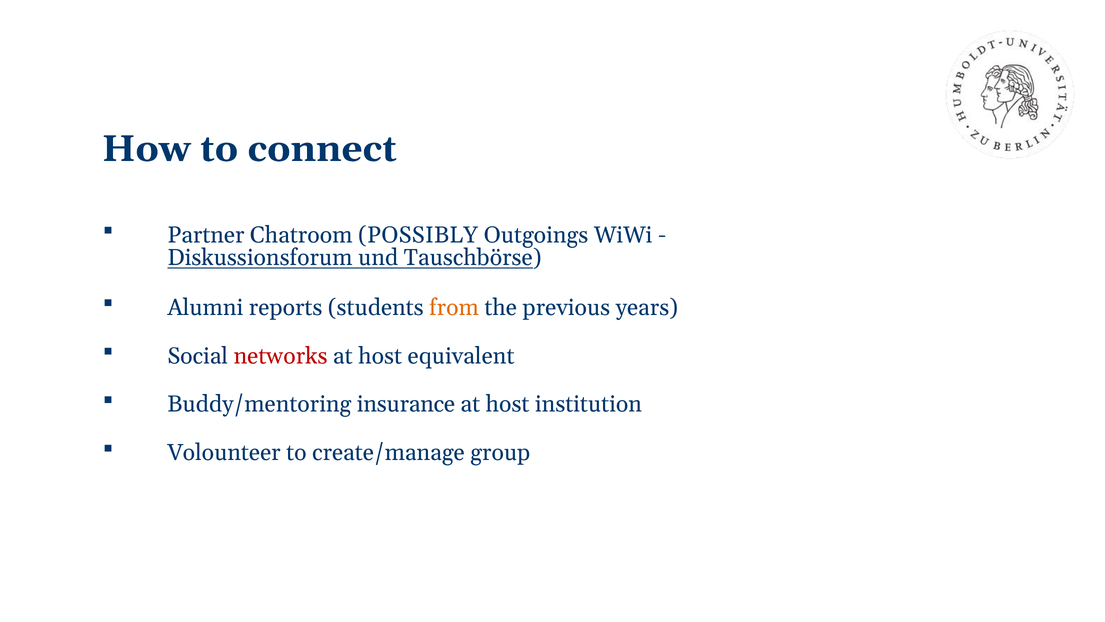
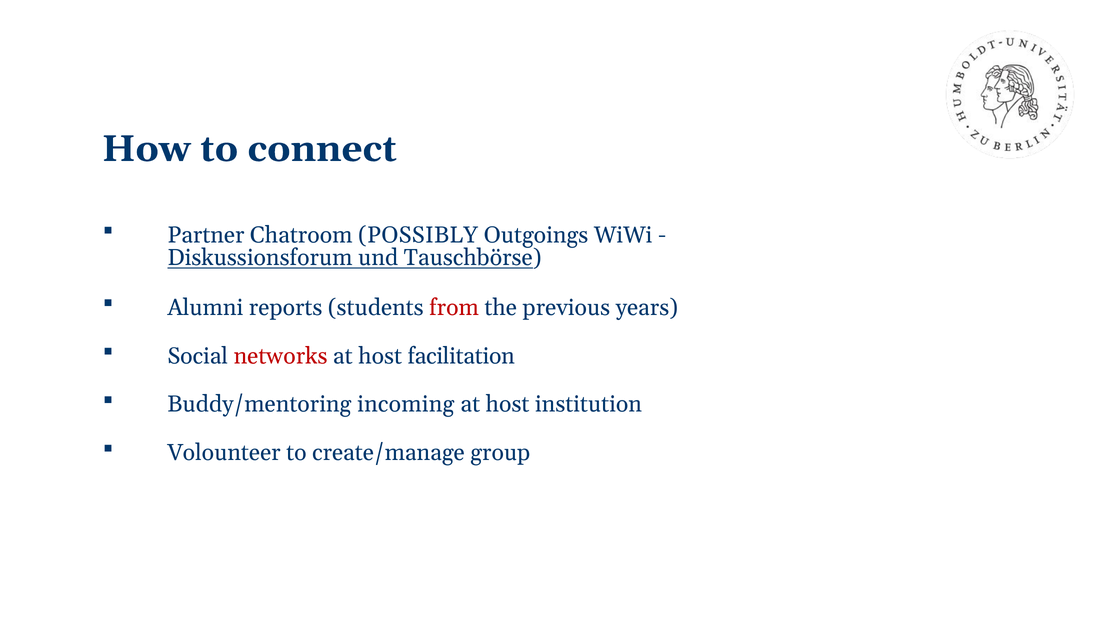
from colour: orange -> red (454, 307)
equivalent: equivalent -> facilitation (461, 356)
insurance: insurance -> incoming (406, 404)
